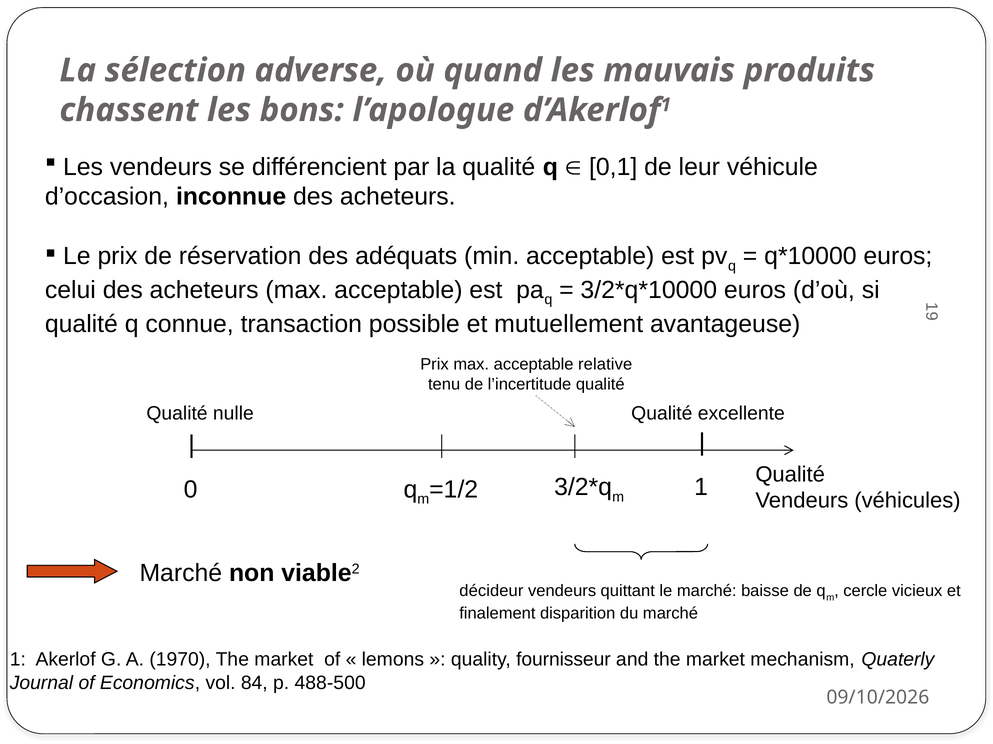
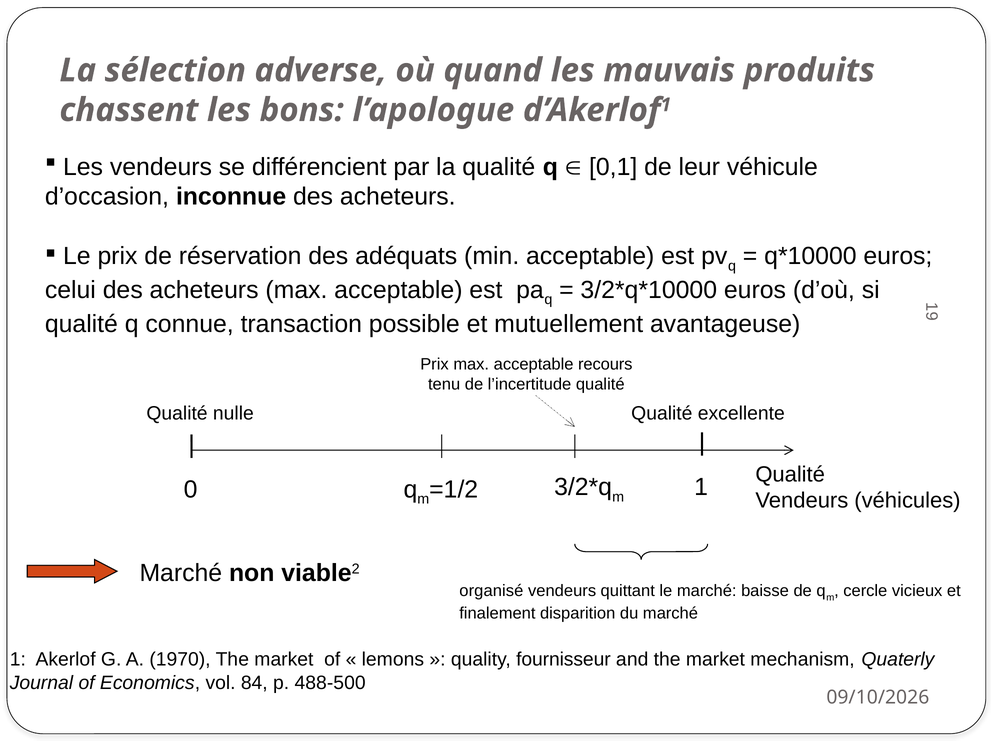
relative: relative -> recours (605, 365)
décideur: décideur -> organisé (491, 592)
